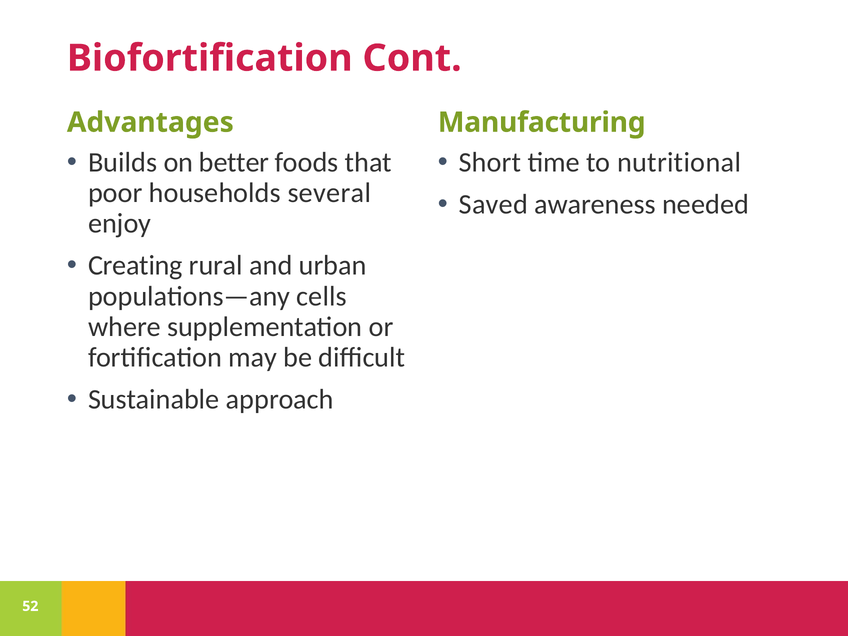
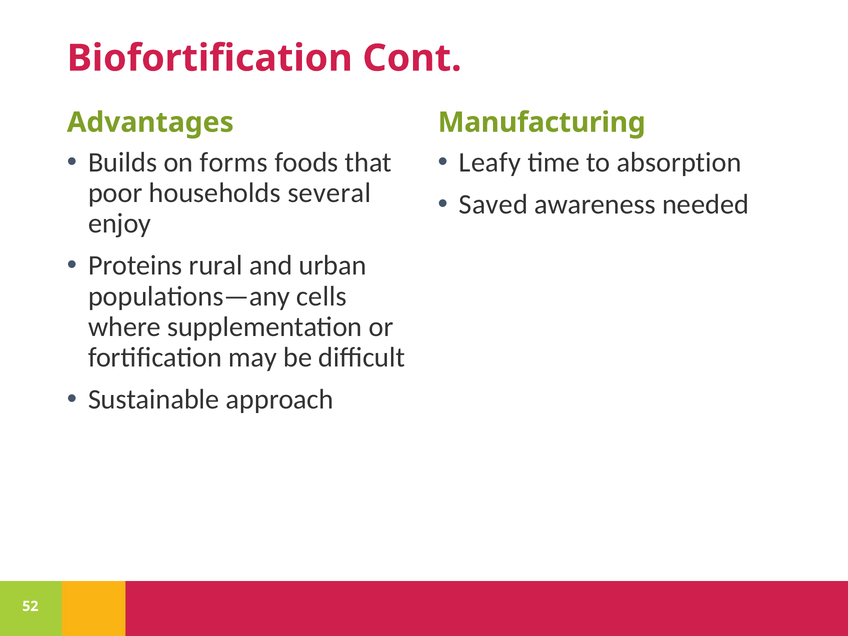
better: better -> forms (234, 162)
Short: Short -> Leafy (490, 162)
nutritional: nutritional -> absorption (679, 162)
Creating: Creating -> Proteins (135, 266)
